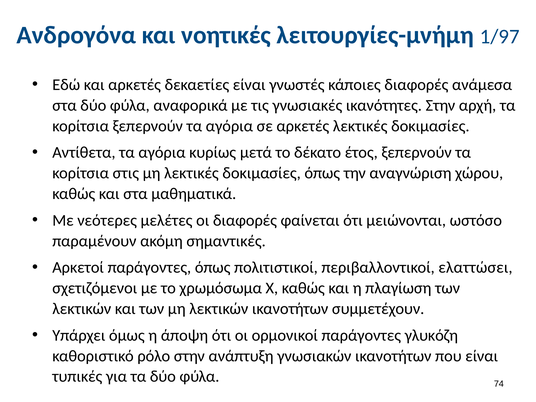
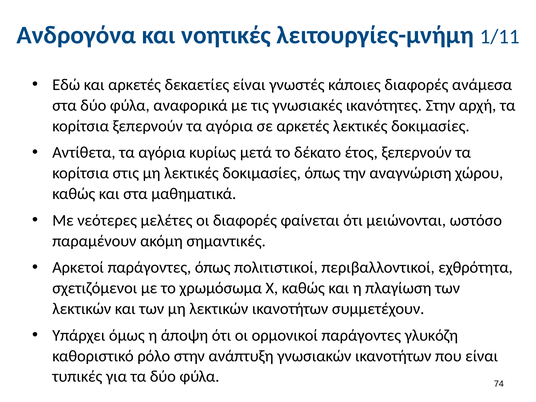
1/97: 1/97 -> 1/11 (500, 37)
ελαττώσει: ελαττώσει -> εχθρότητα (476, 268)
